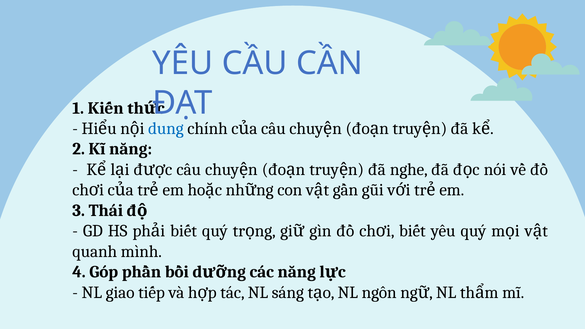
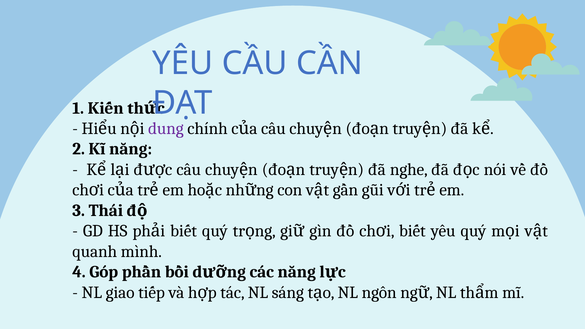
dung colour: blue -> purple (166, 129)
